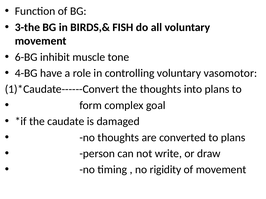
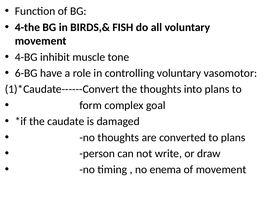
3-the: 3-the -> 4-the (27, 27)
6-BG: 6-BG -> 4-BG (26, 57)
4-BG: 4-BG -> 6-BG (26, 73)
rigidity: rigidity -> enema (165, 170)
